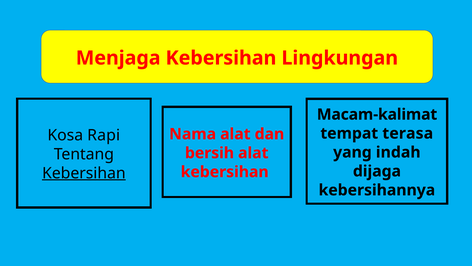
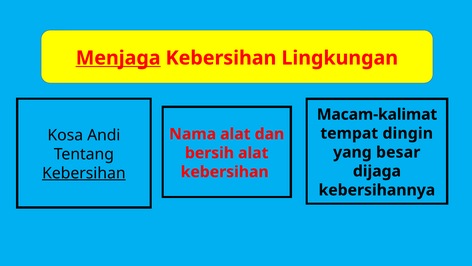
Menjaga underline: none -> present (118, 58)
terasa: terasa -> dingin (408, 133)
Rapi: Rapi -> Andi (104, 135)
indah: indah -> besar (398, 152)
